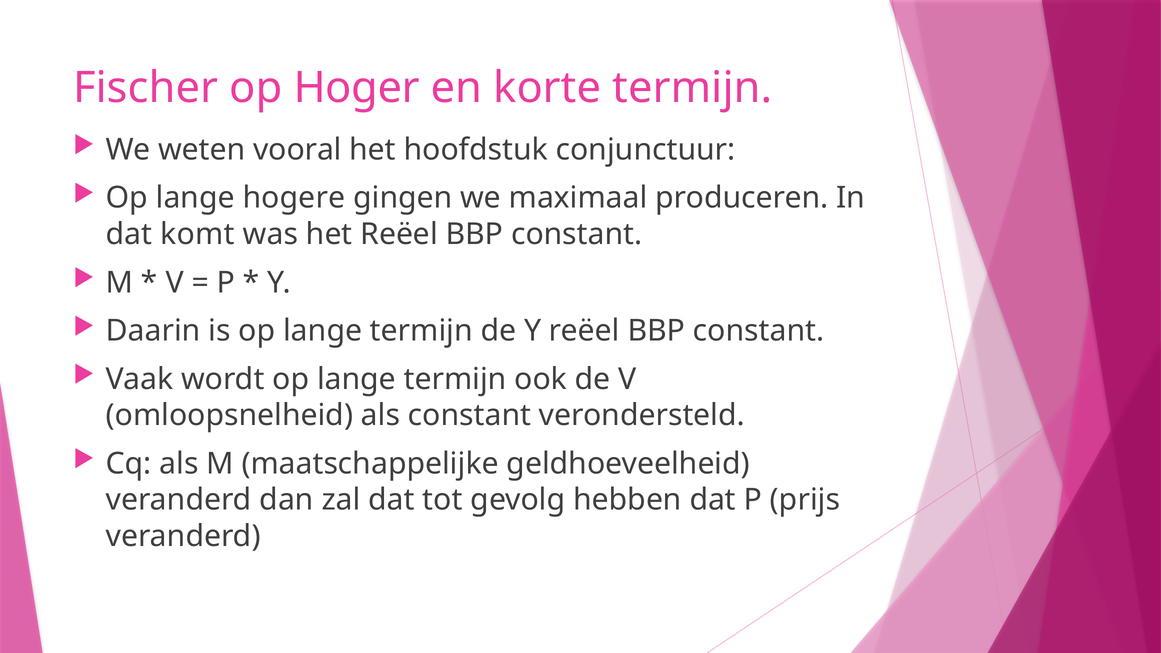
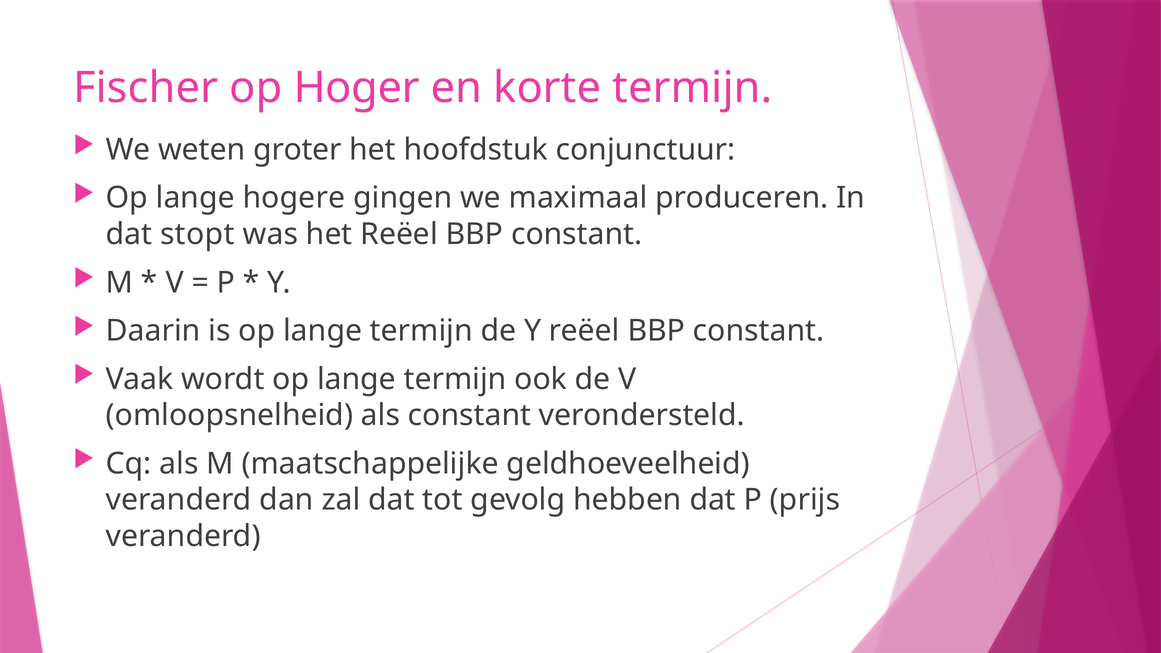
vooral: vooral -> groter (297, 150)
komt: komt -> stopt (197, 234)
